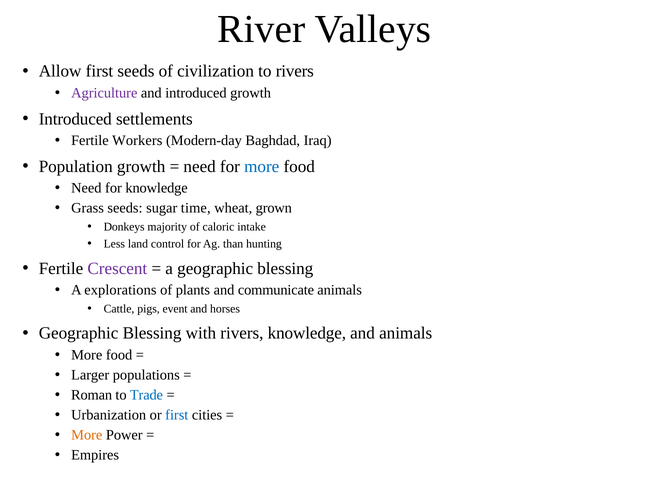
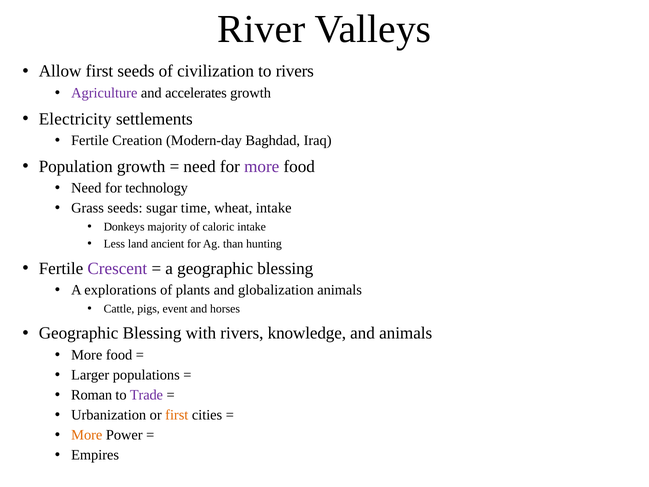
and introduced: introduced -> accelerates (196, 93)
Introduced: Introduced -> Electricity (75, 119)
Workers: Workers -> Creation (137, 140)
more colour: blue -> purple (262, 166)
for knowledge: knowledge -> technology (157, 188)
wheat grown: grown -> intake (274, 208)
control: control -> ancient (168, 244)
communicate: communicate -> globalization (276, 290)
Trade colour: blue -> purple (146, 395)
first colour: blue -> orange (177, 415)
